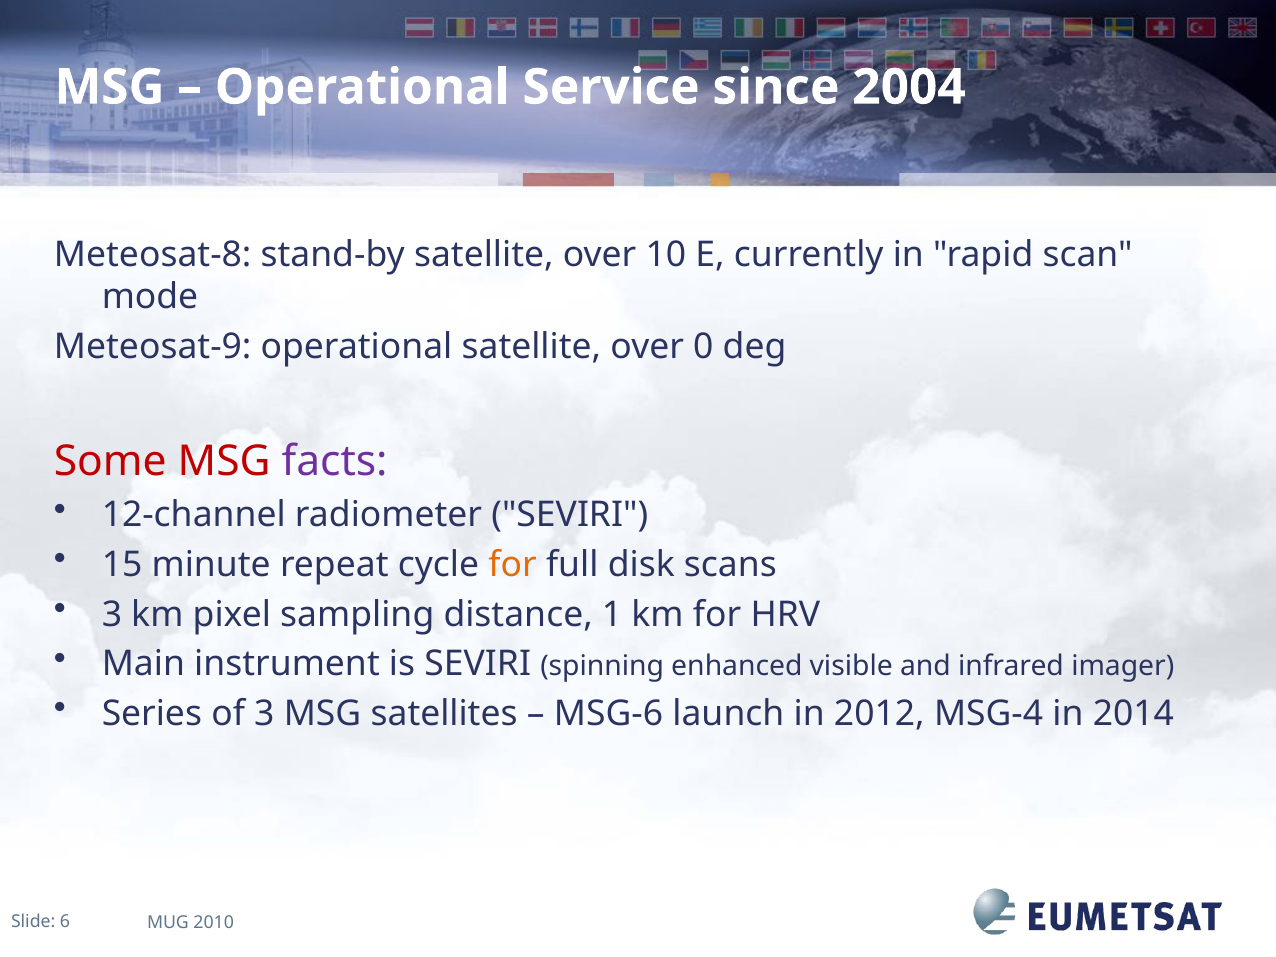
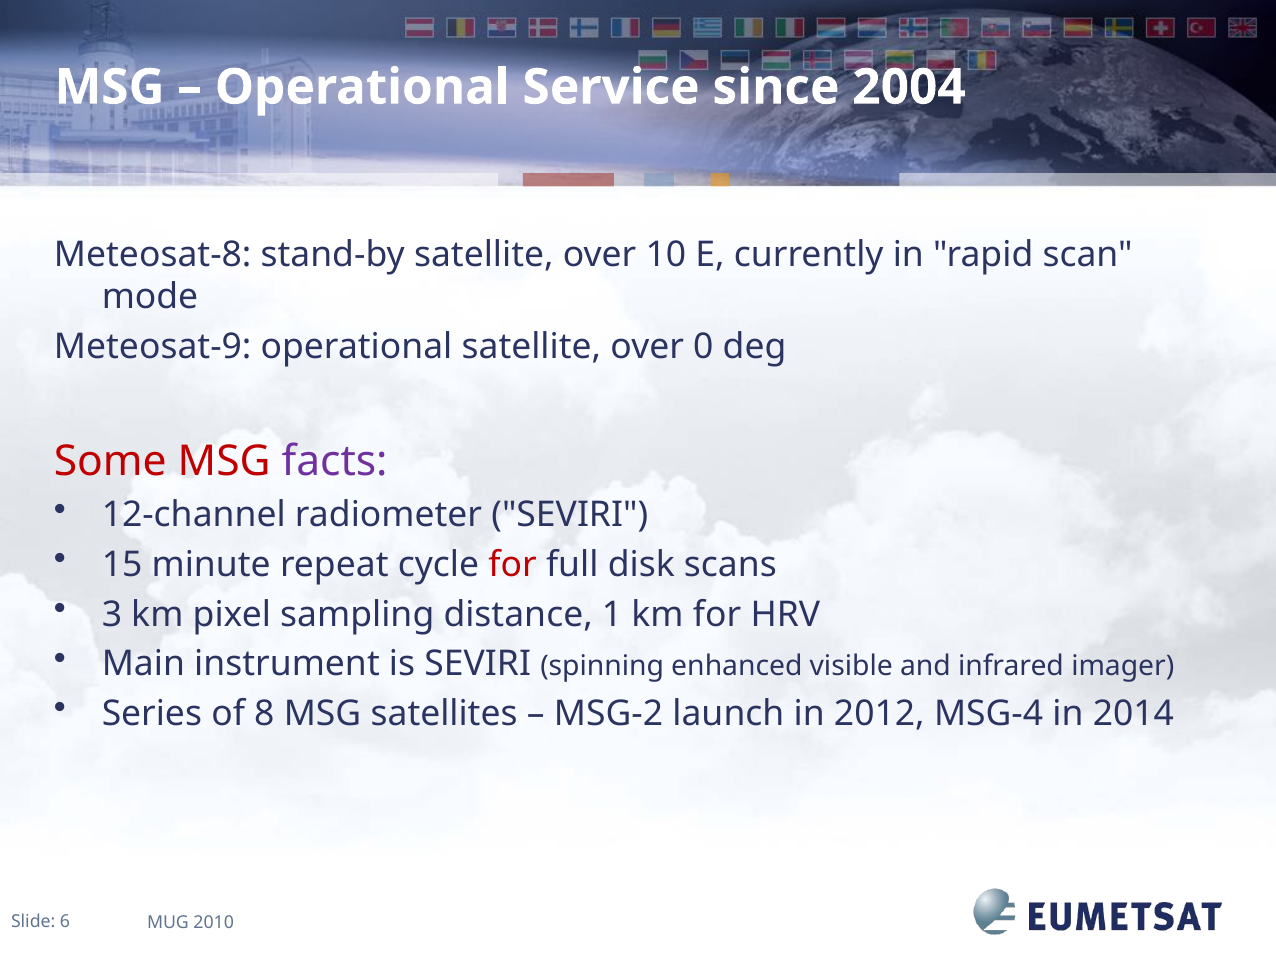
for colour: orange -> red (513, 565)
of 3: 3 -> 8 (264, 714)
MSG-6: MSG-6 -> MSG-2 (608, 714)
